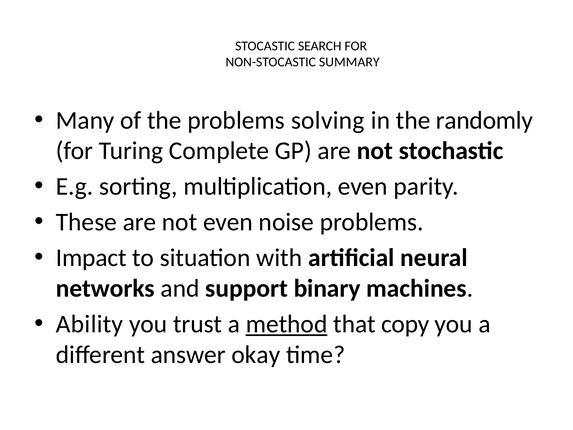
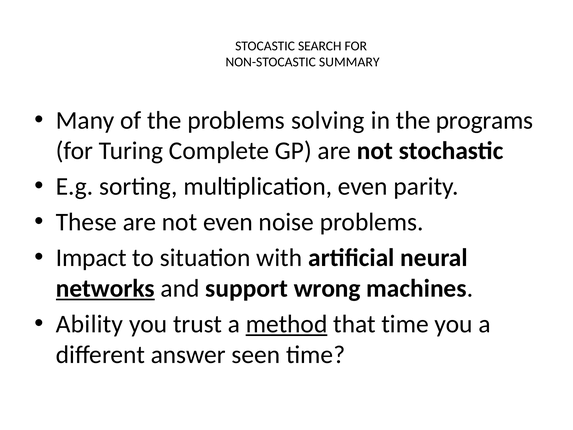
randomly: randomly -> programs (484, 120)
networks underline: none -> present (105, 288)
binary: binary -> wrong (327, 288)
that copy: copy -> time (405, 324)
okay: okay -> seen (256, 355)
